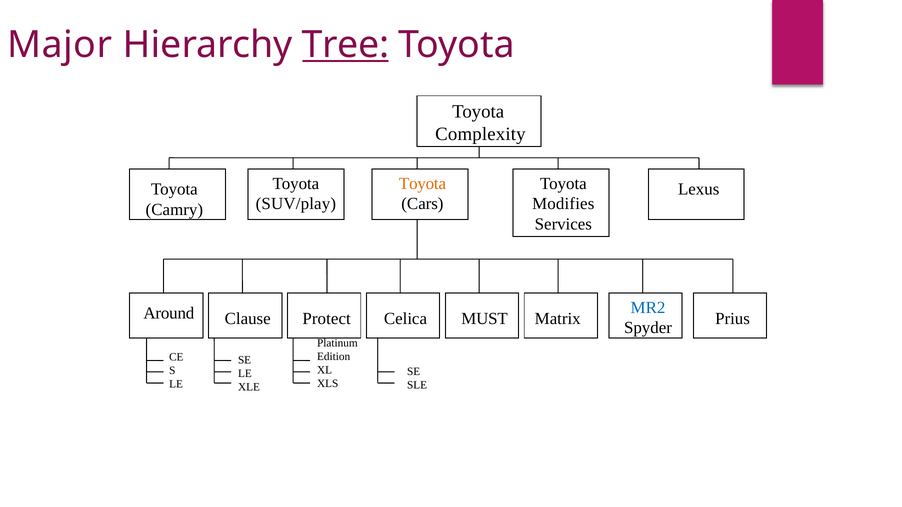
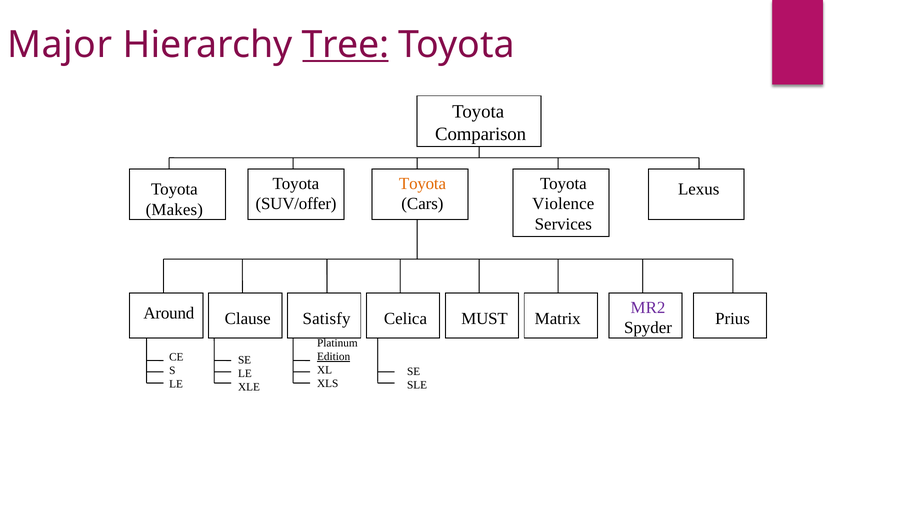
Complexity: Complexity -> Comparison (481, 134)
SUV/play: SUV/play -> SUV/offer (296, 204)
Modifies: Modifies -> Violence (563, 204)
Camry: Camry -> Makes (174, 210)
MR2 colour: blue -> purple (648, 308)
Protect: Protect -> Satisfy (327, 319)
Edition underline: none -> present (334, 357)
